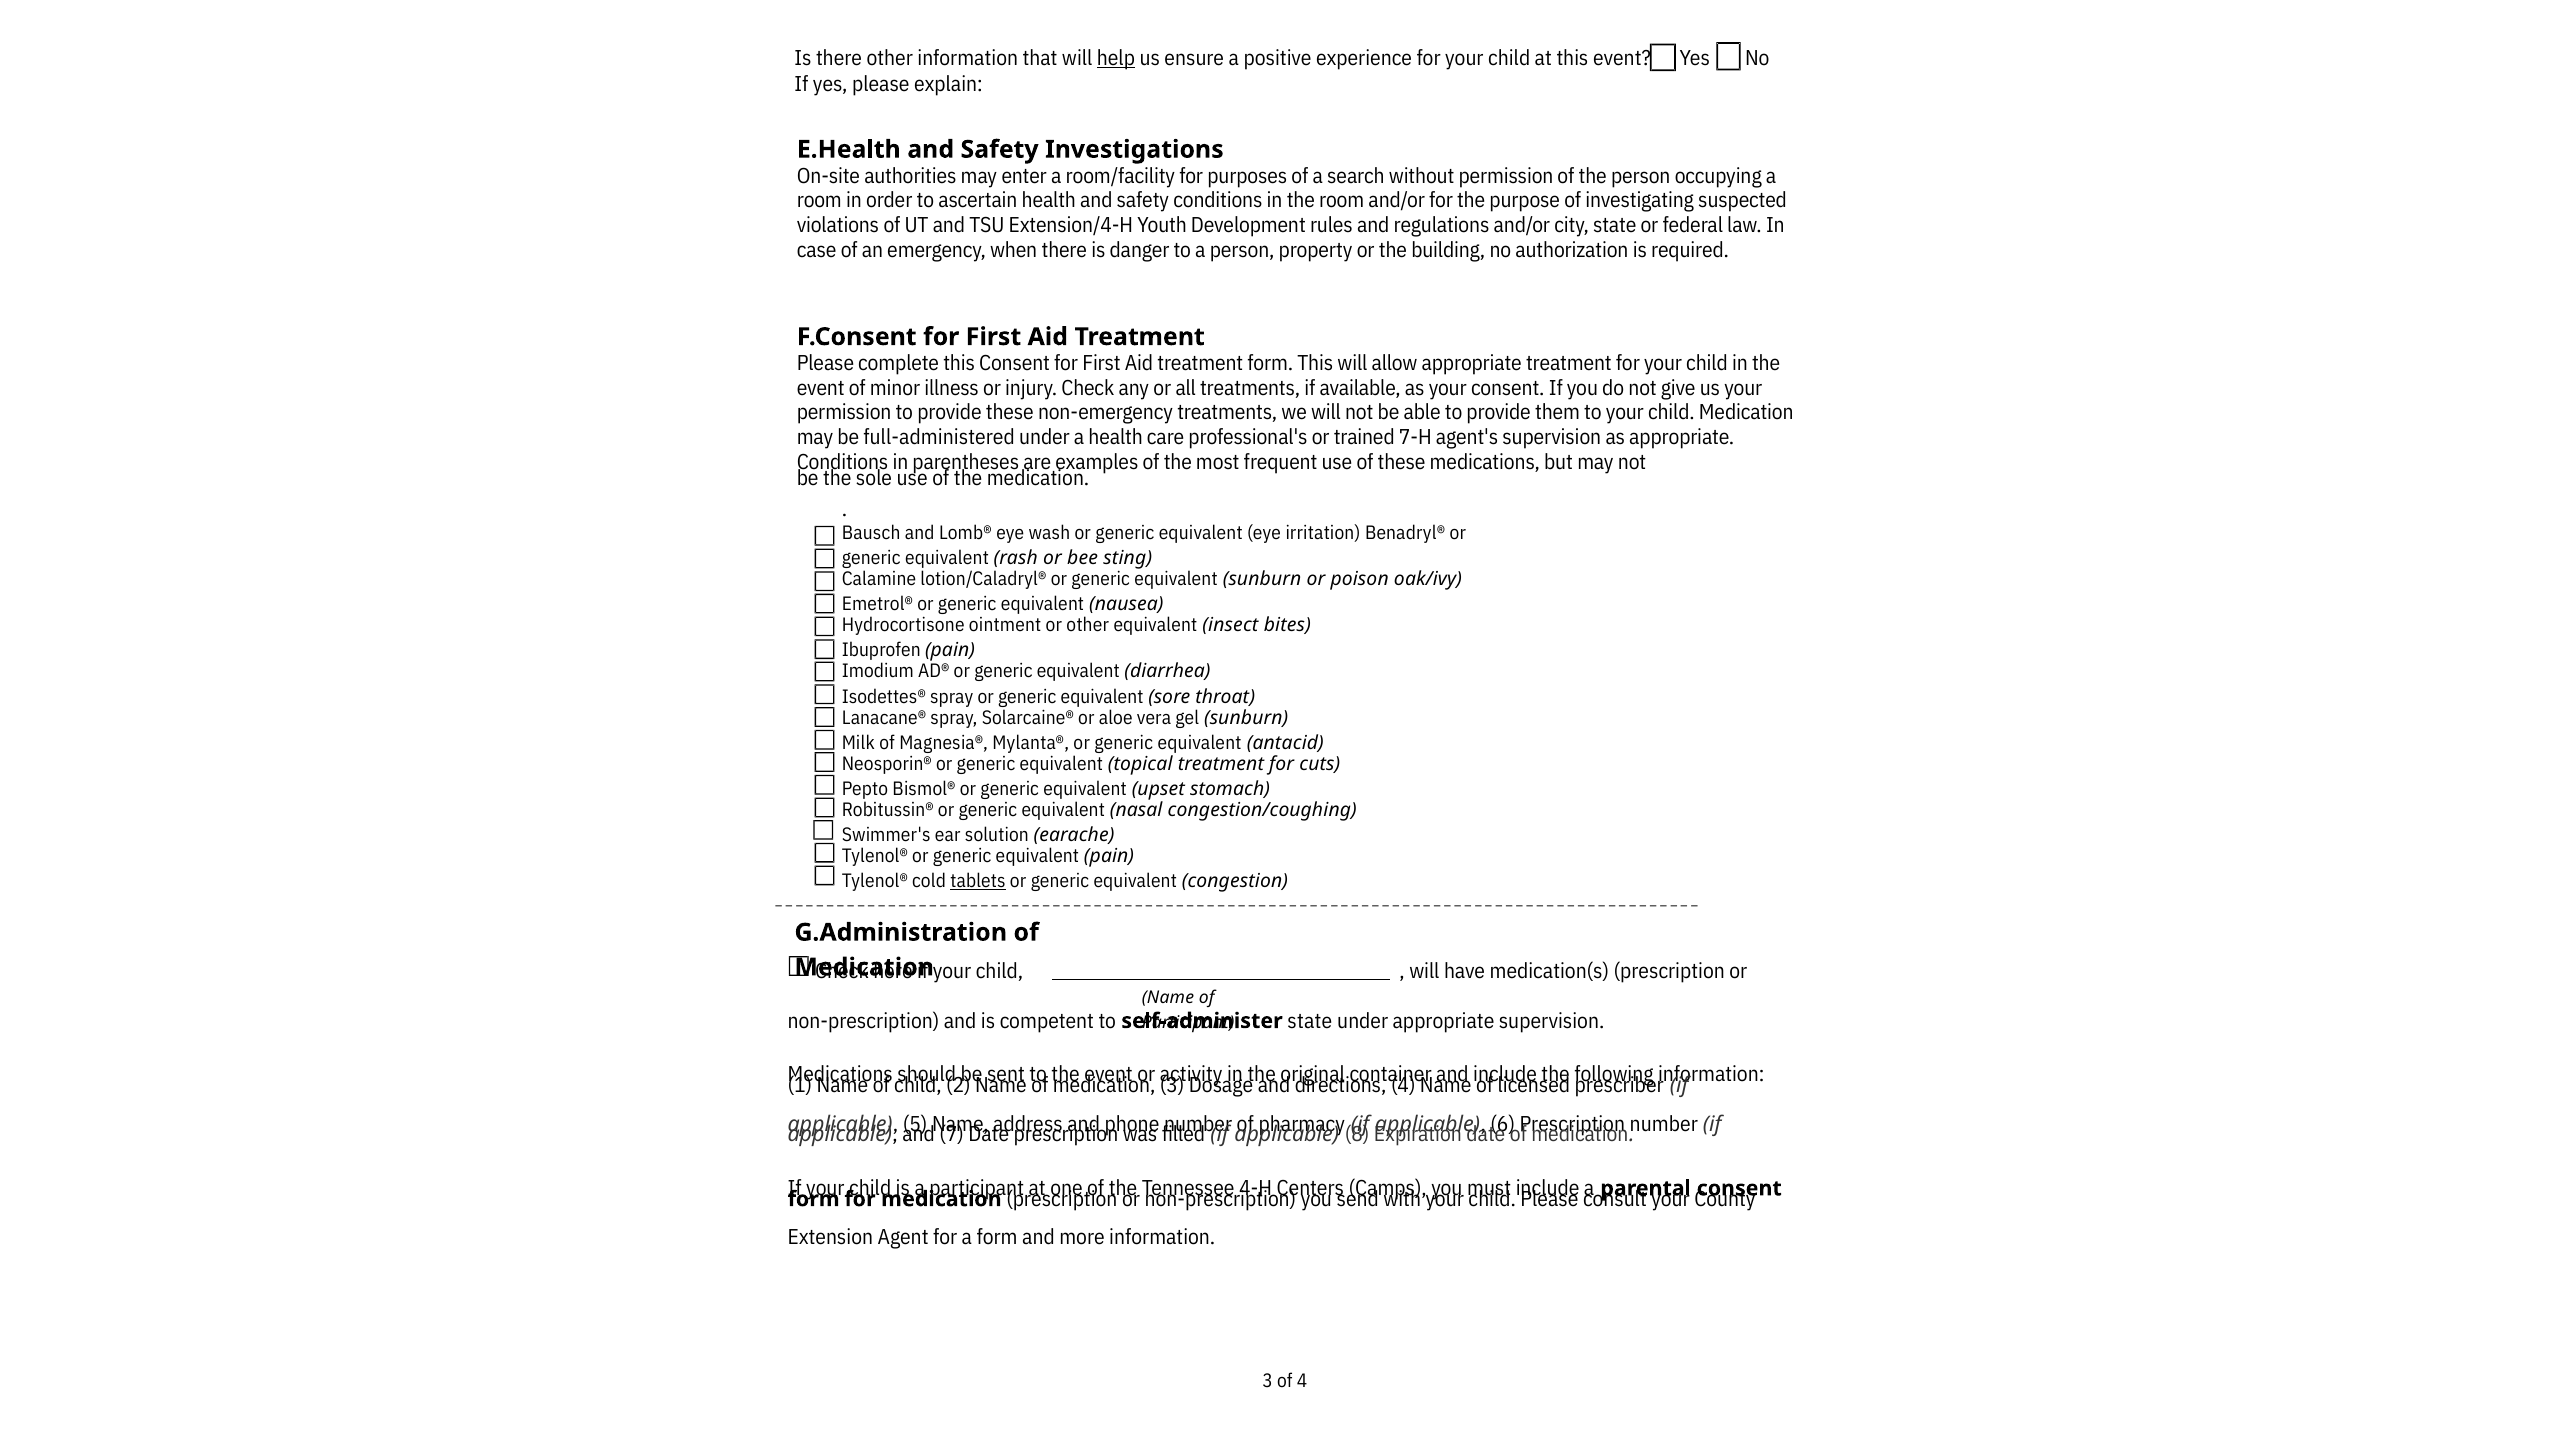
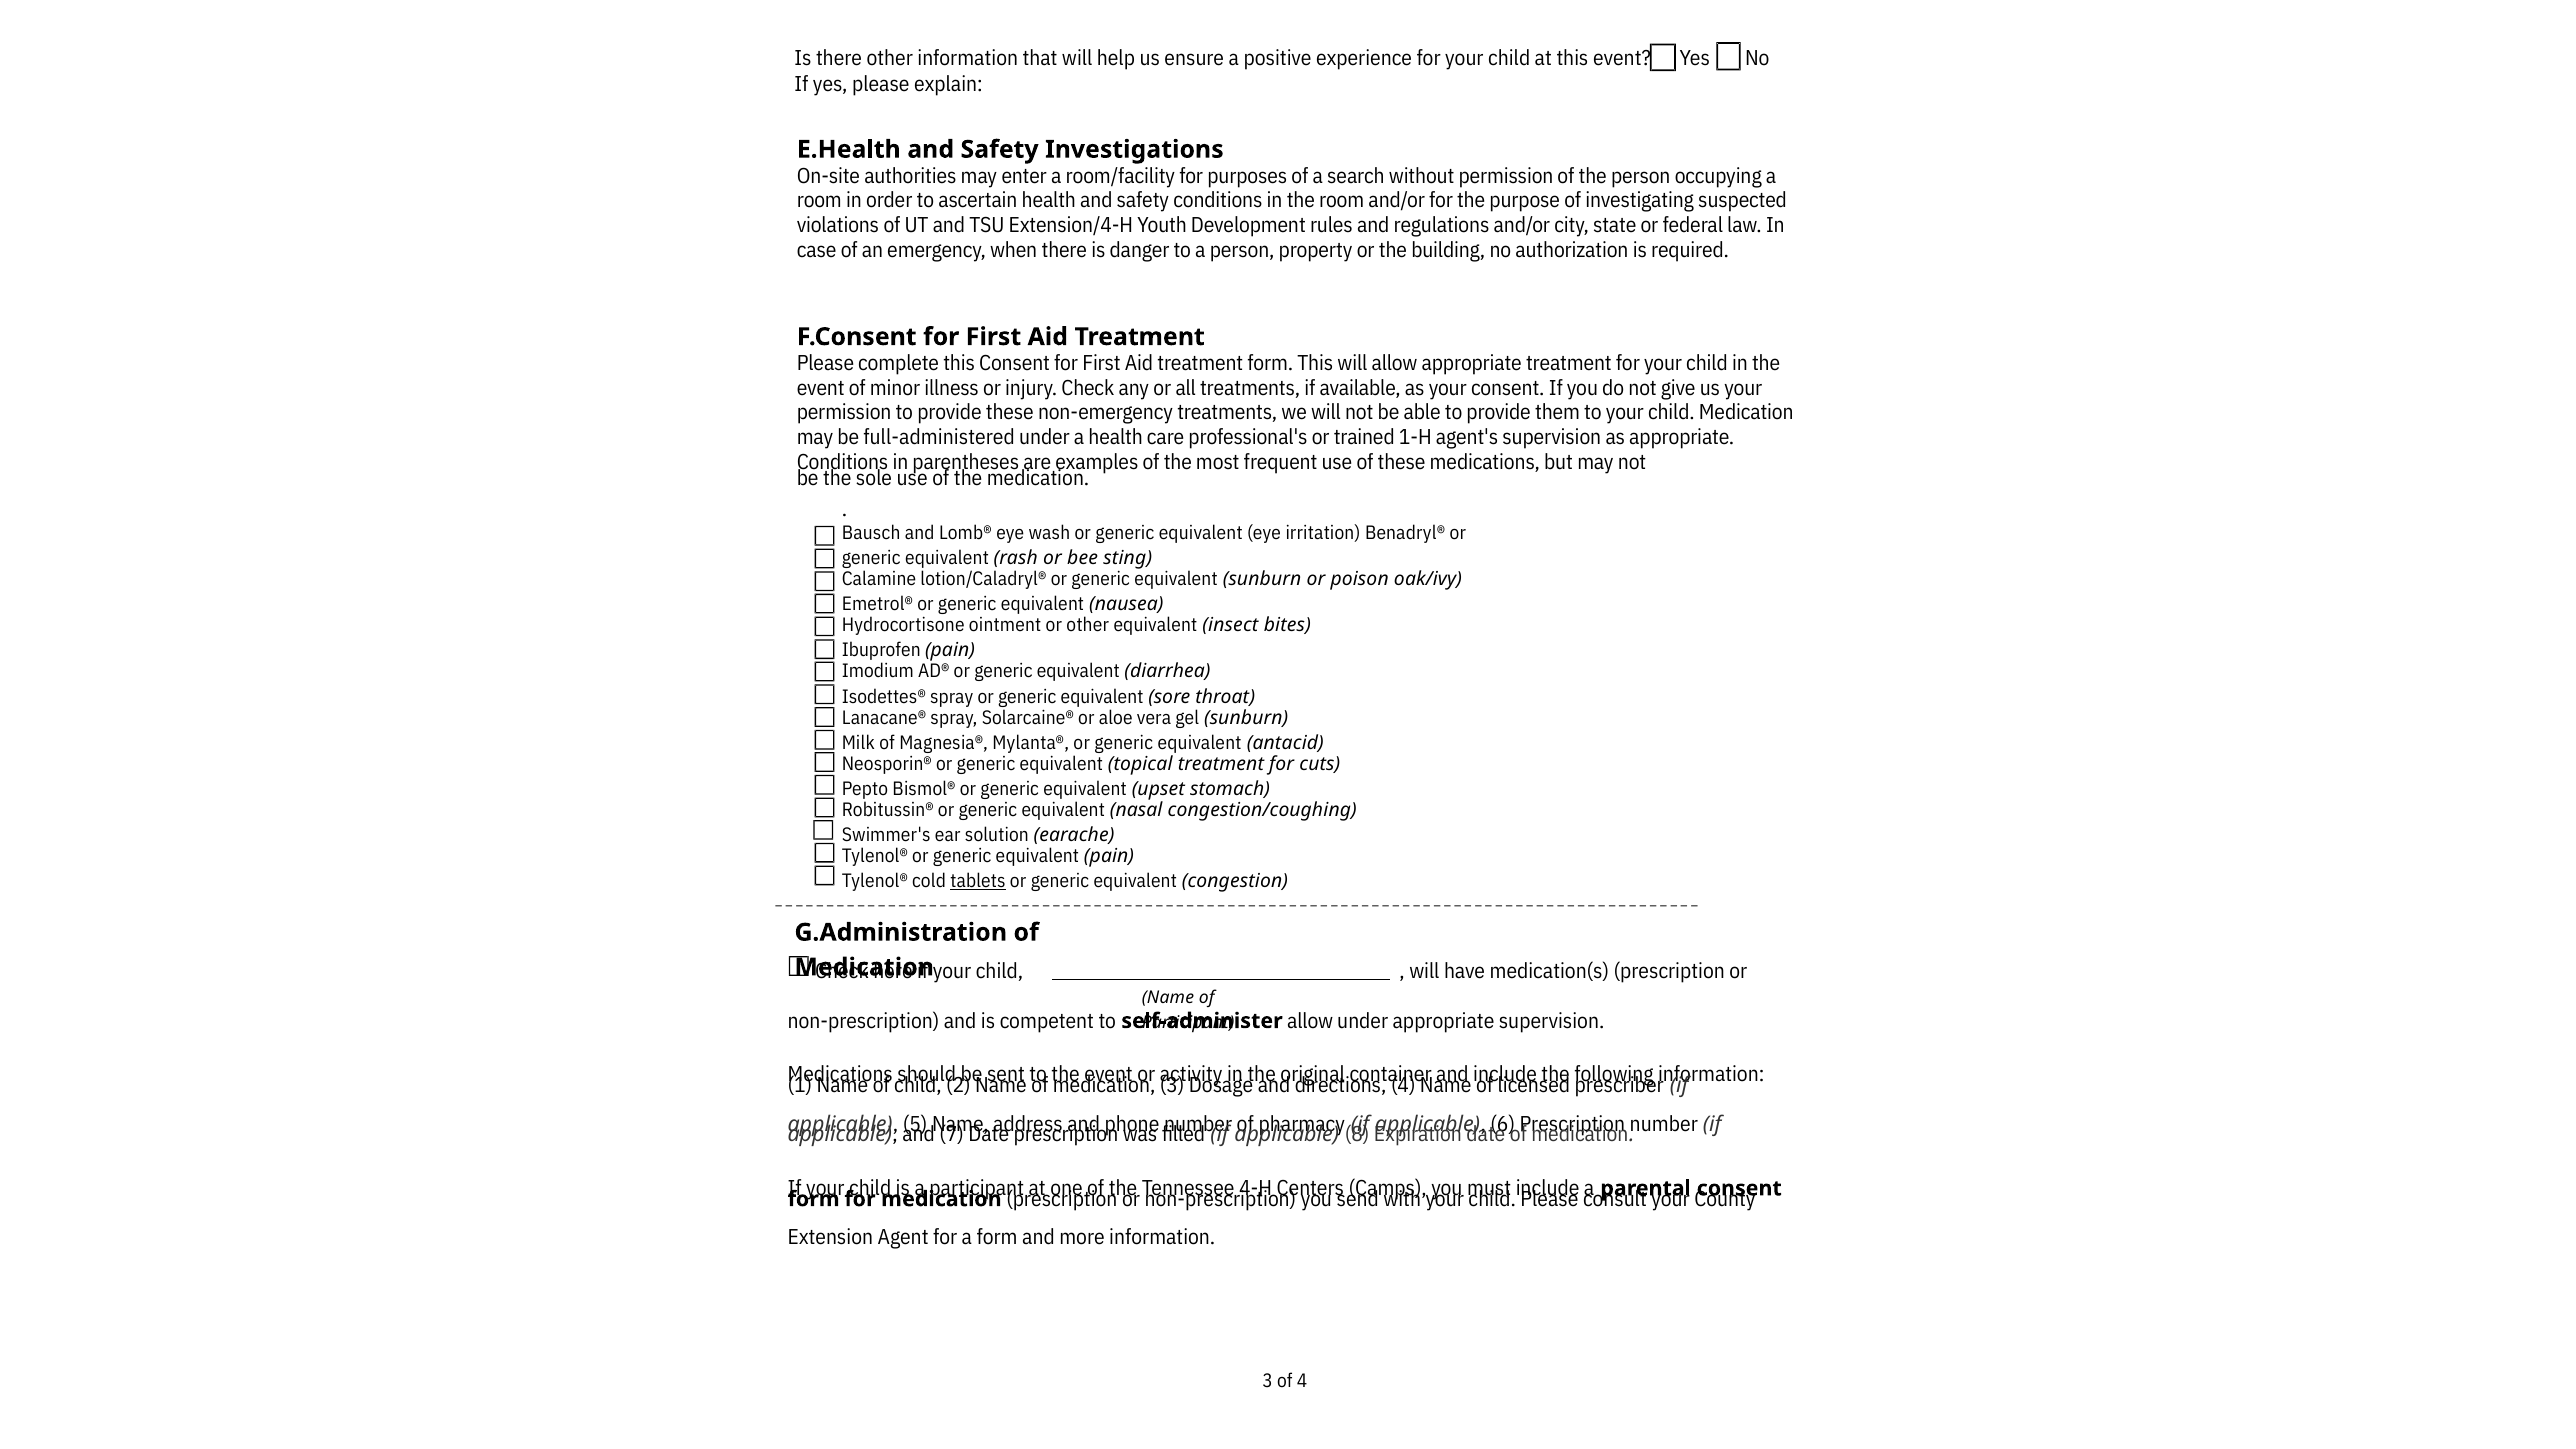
help underline: present -> none (1116, 58)
7-H: 7-H -> 1-H (1415, 438)
state: state -> allow (1310, 1021)
